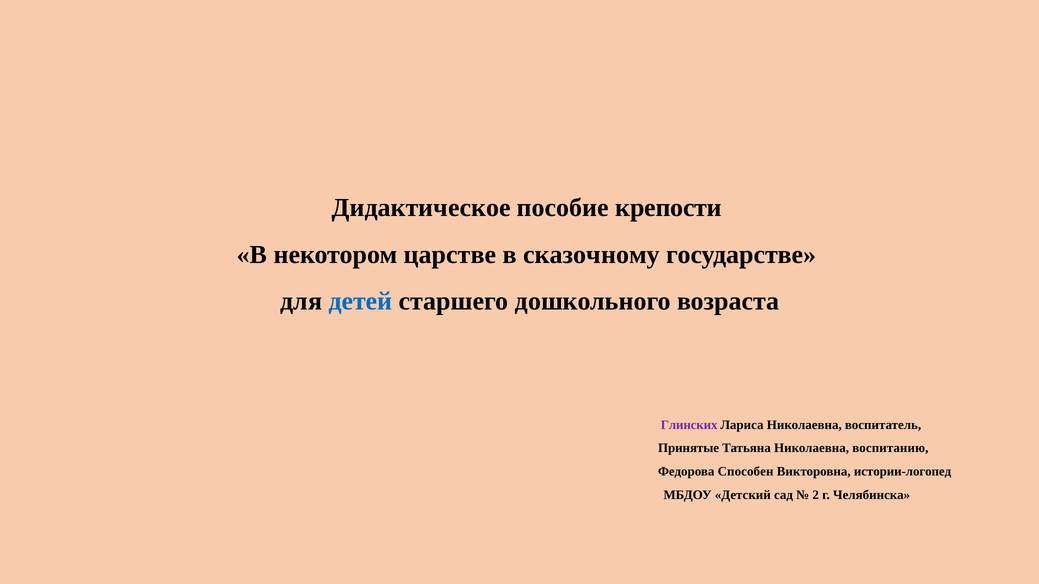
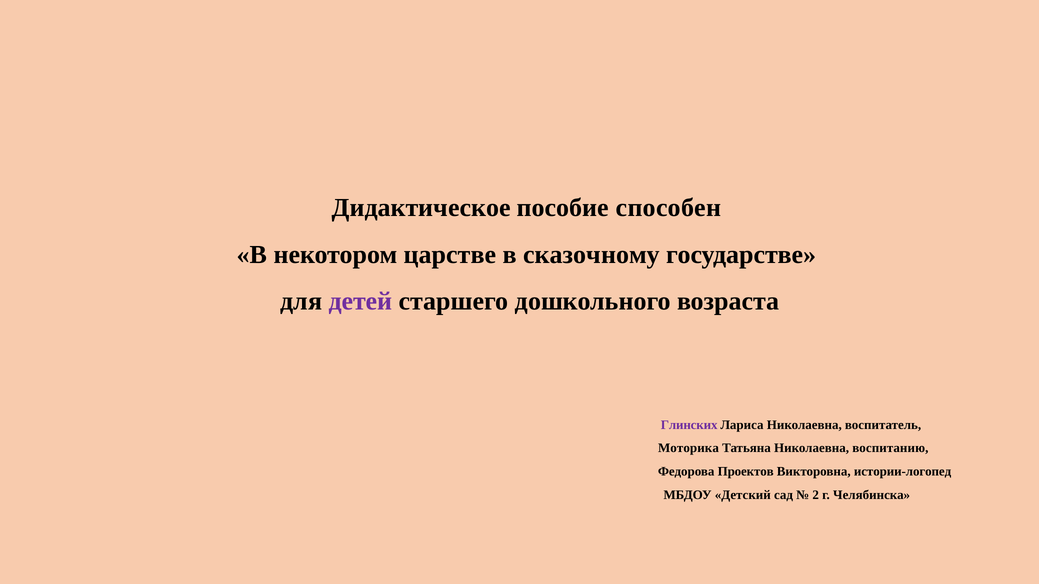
крепости: крепости -> способен (668, 208)
детей colour: blue -> purple (360, 301)
Принятые: Принятые -> Моторика (688, 449)
Способен: Способен -> Проектов (746, 472)
